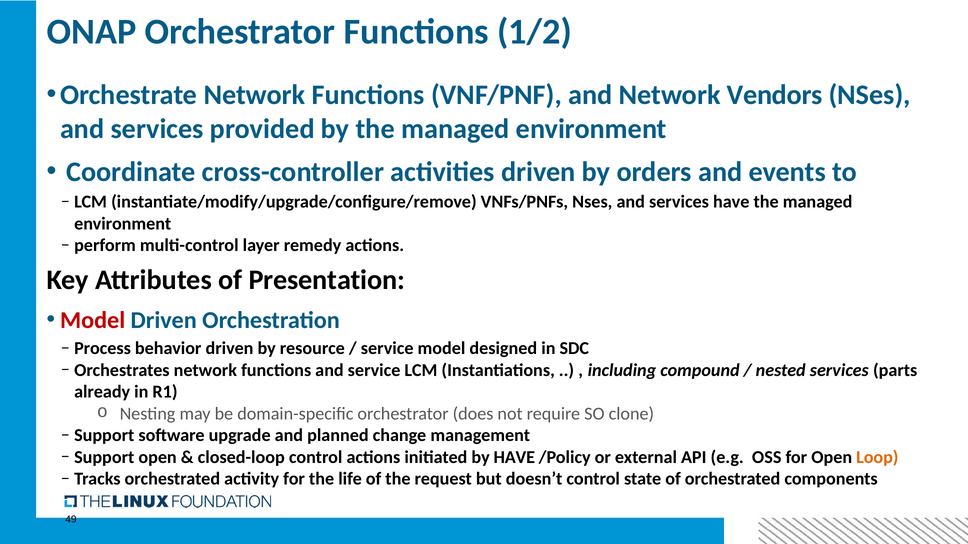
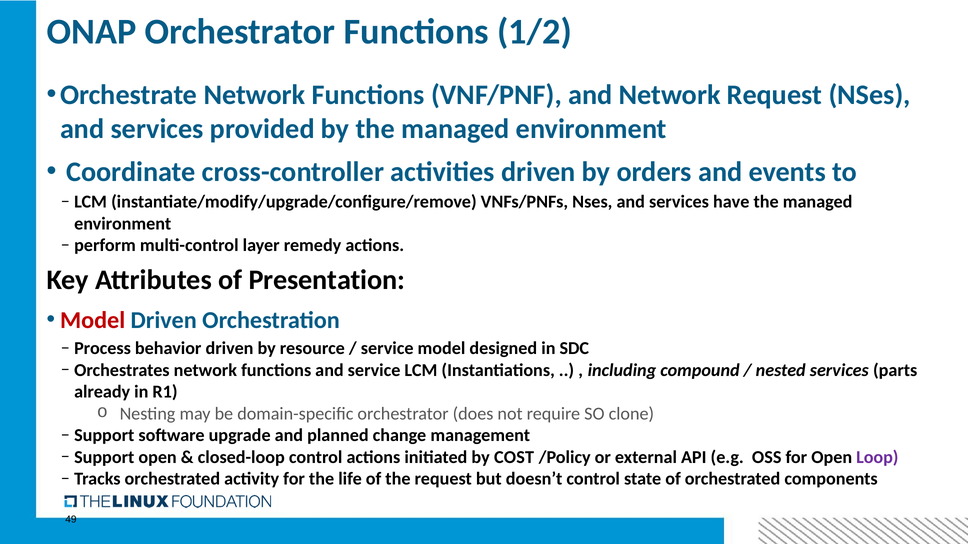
Network Vendors: Vendors -> Request (775, 95)
by HAVE: HAVE -> COST (514, 458)
Loop colour: orange -> purple (877, 458)
